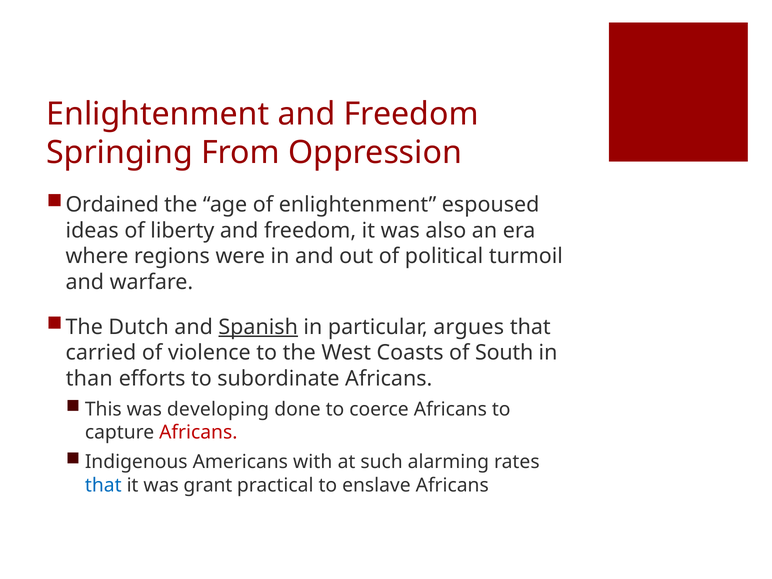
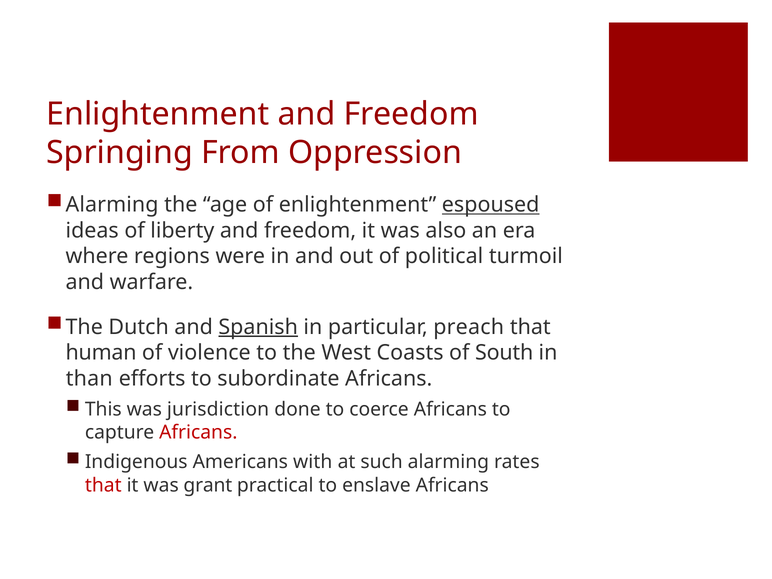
Ordained: Ordained -> Alarming (112, 205)
espoused underline: none -> present (491, 205)
argues: argues -> preach (469, 327)
carried: carried -> human (101, 353)
developing: developing -> jurisdiction (218, 409)
that colour: blue -> red (103, 485)
